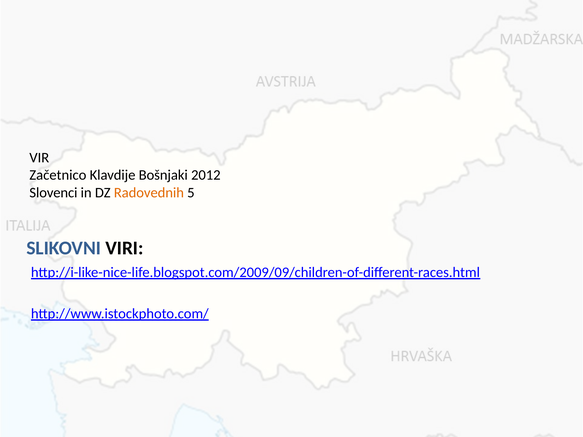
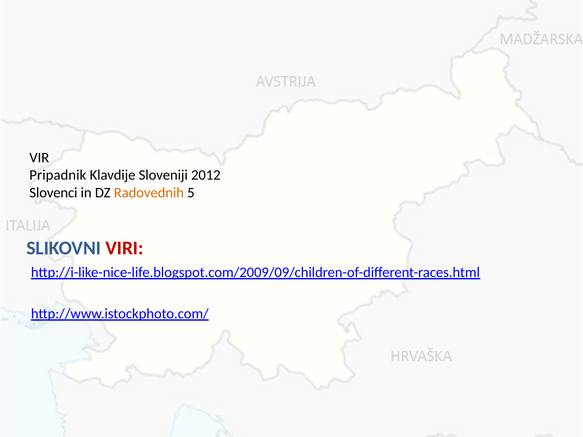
Začetnico: Začetnico -> Pripadnik (58, 175)
Bošnjaki: Bošnjaki -> Sloveniji (163, 175)
VIRI colour: black -> red (124, 248)
